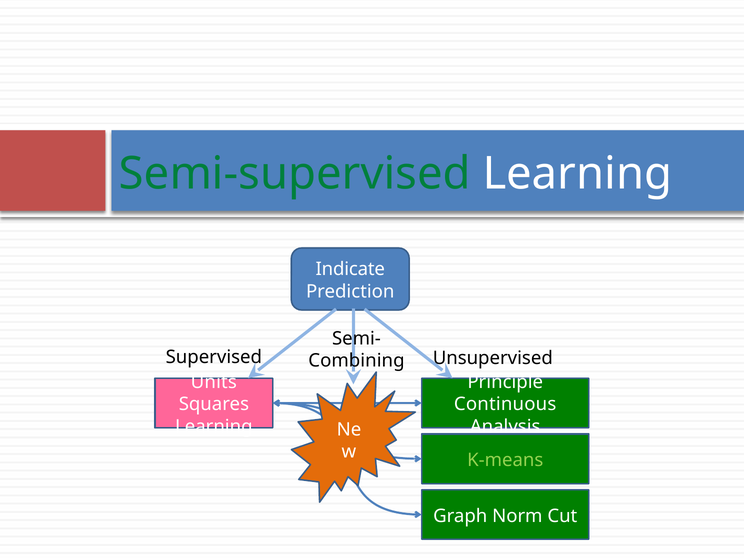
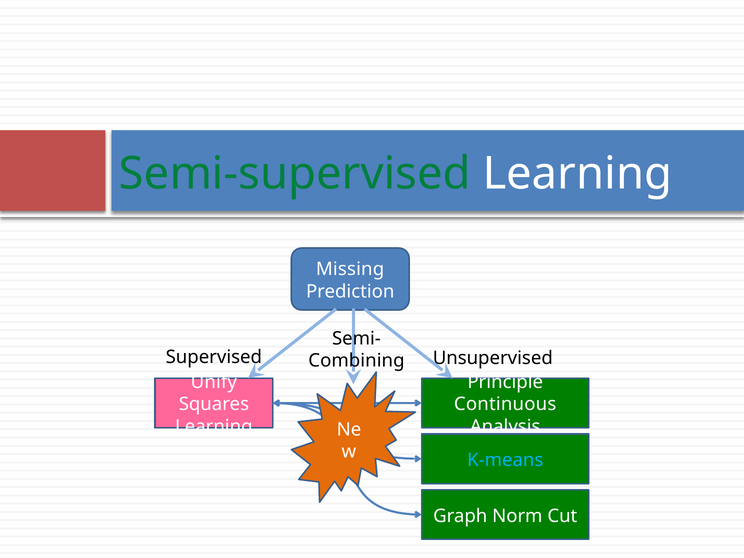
Indicate: Indicate -> Missing (350, 269)
Units: Units -> Unify (214, 382)
K-means colour: light green -> light blue (505, 460)
